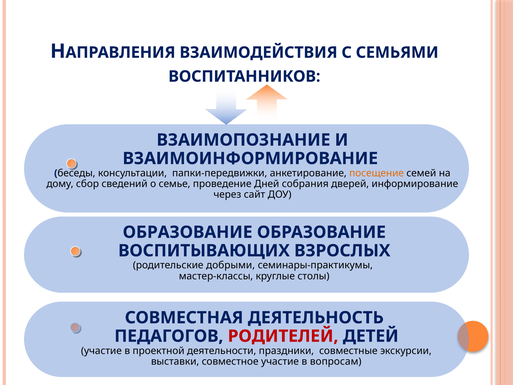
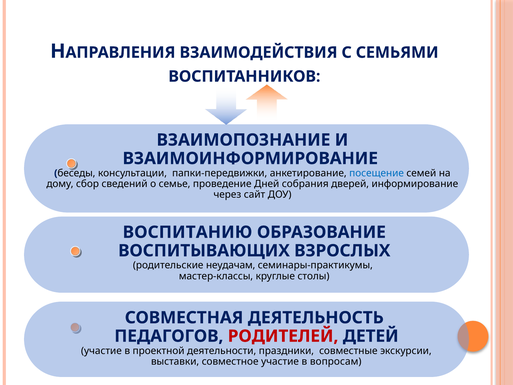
посещение colour: orange -> blue (377, 173)
ОБРАЗОВАНИЕ: ОБРАЗОВАНИЕ -> ВОСПИТАНИЮ (187, 232)
добрыми: добрыми -> неудачам (231, 265)
